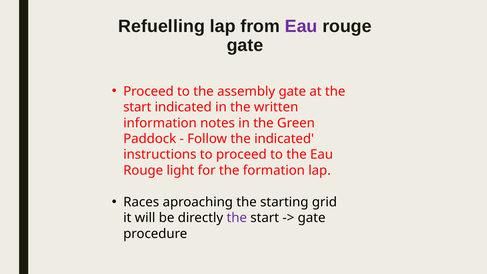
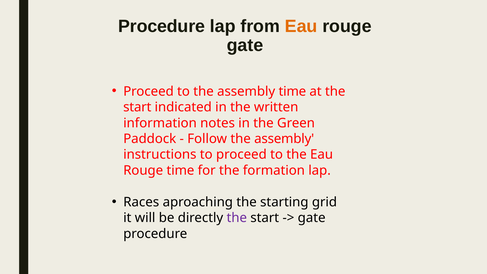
Refuelling: Refuelling -> Procedure (162, 26)
Eau colour: purple -> orange (301, 26)
assembly gate: gate -> time (292, 91)
Follow the indicated: indicated -> assembly (284, 139)
Rouge light: light -> time (180, 170)
